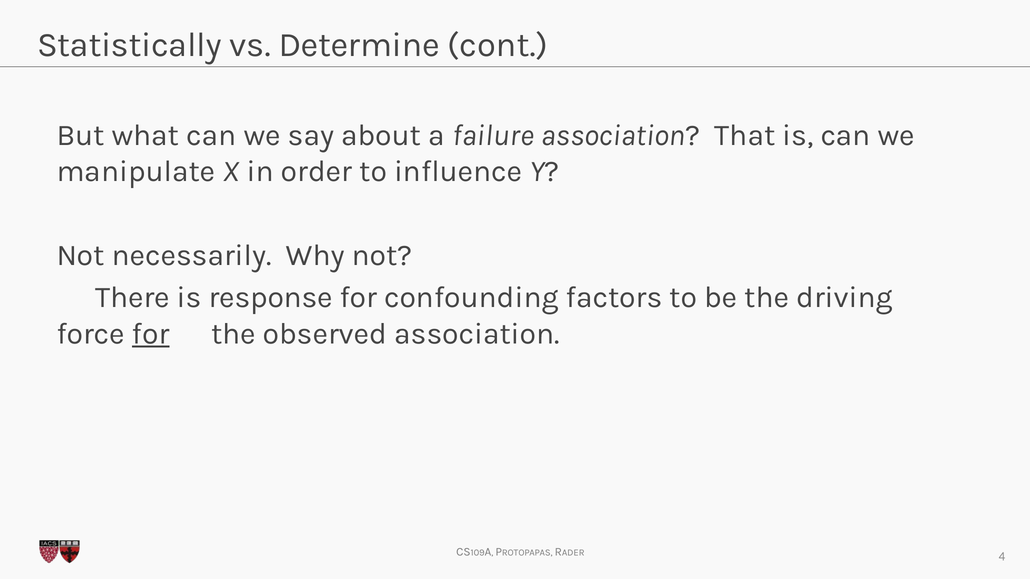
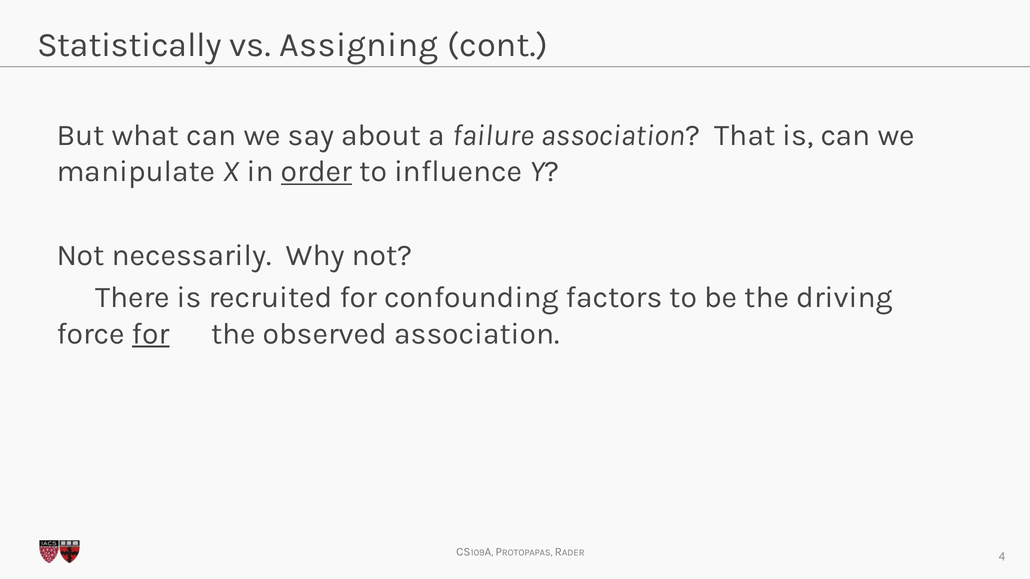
Determine: Determine -> Assigning (359, 45)
order underline: none -> present (317, 171)
response: response -> recruited (271, 298)
